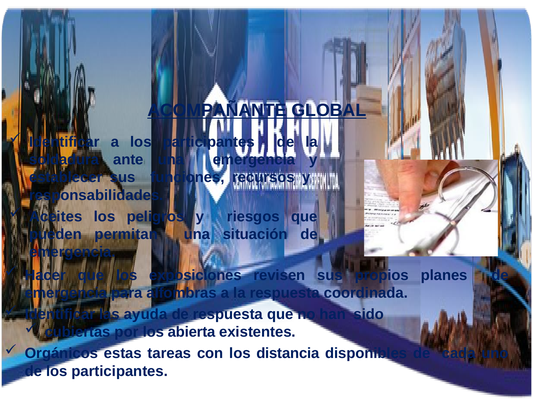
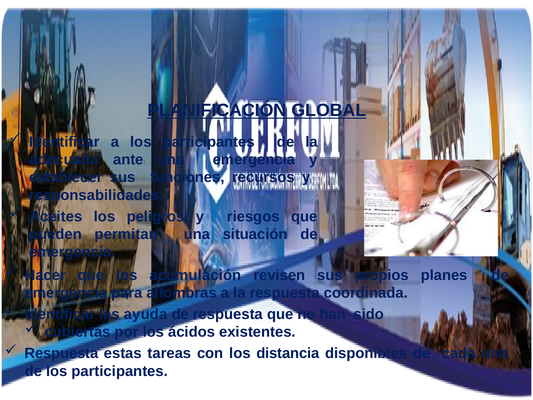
ACOMPAÑANTE: ACOMPAÑANTE -> PLANIFICACIÓN (217, 110)
soldadura: soldadura -> adecuada (64, 159)
exposiciones: exposiciones -> acumulación (195, 275)
abierta: abierta -> ácidos (192, 332)
Orgánicos: Orgánicos -> Respuesta (61, 353)
